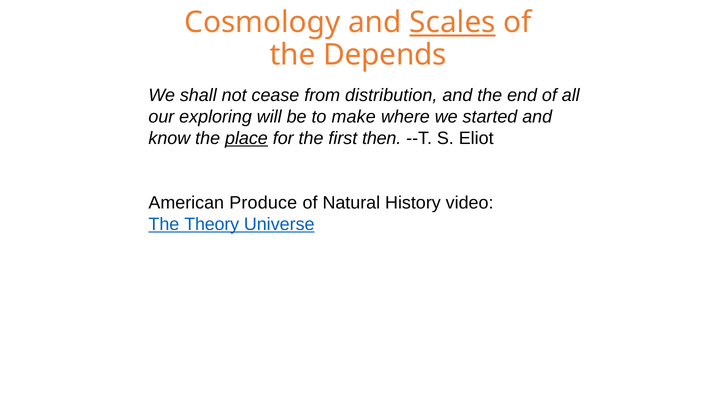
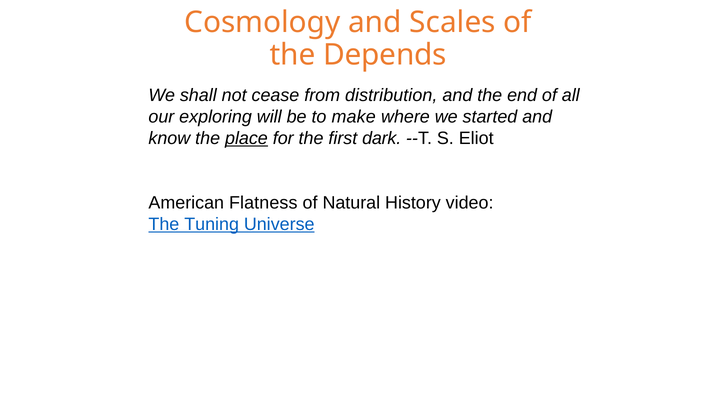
Scales underline: present -> none (452, 23)
then: then -> dark (382, 138)
Produce: Produce -> Flatness (263, 203)
Theory: Theory -> Tuning (212, 224)
